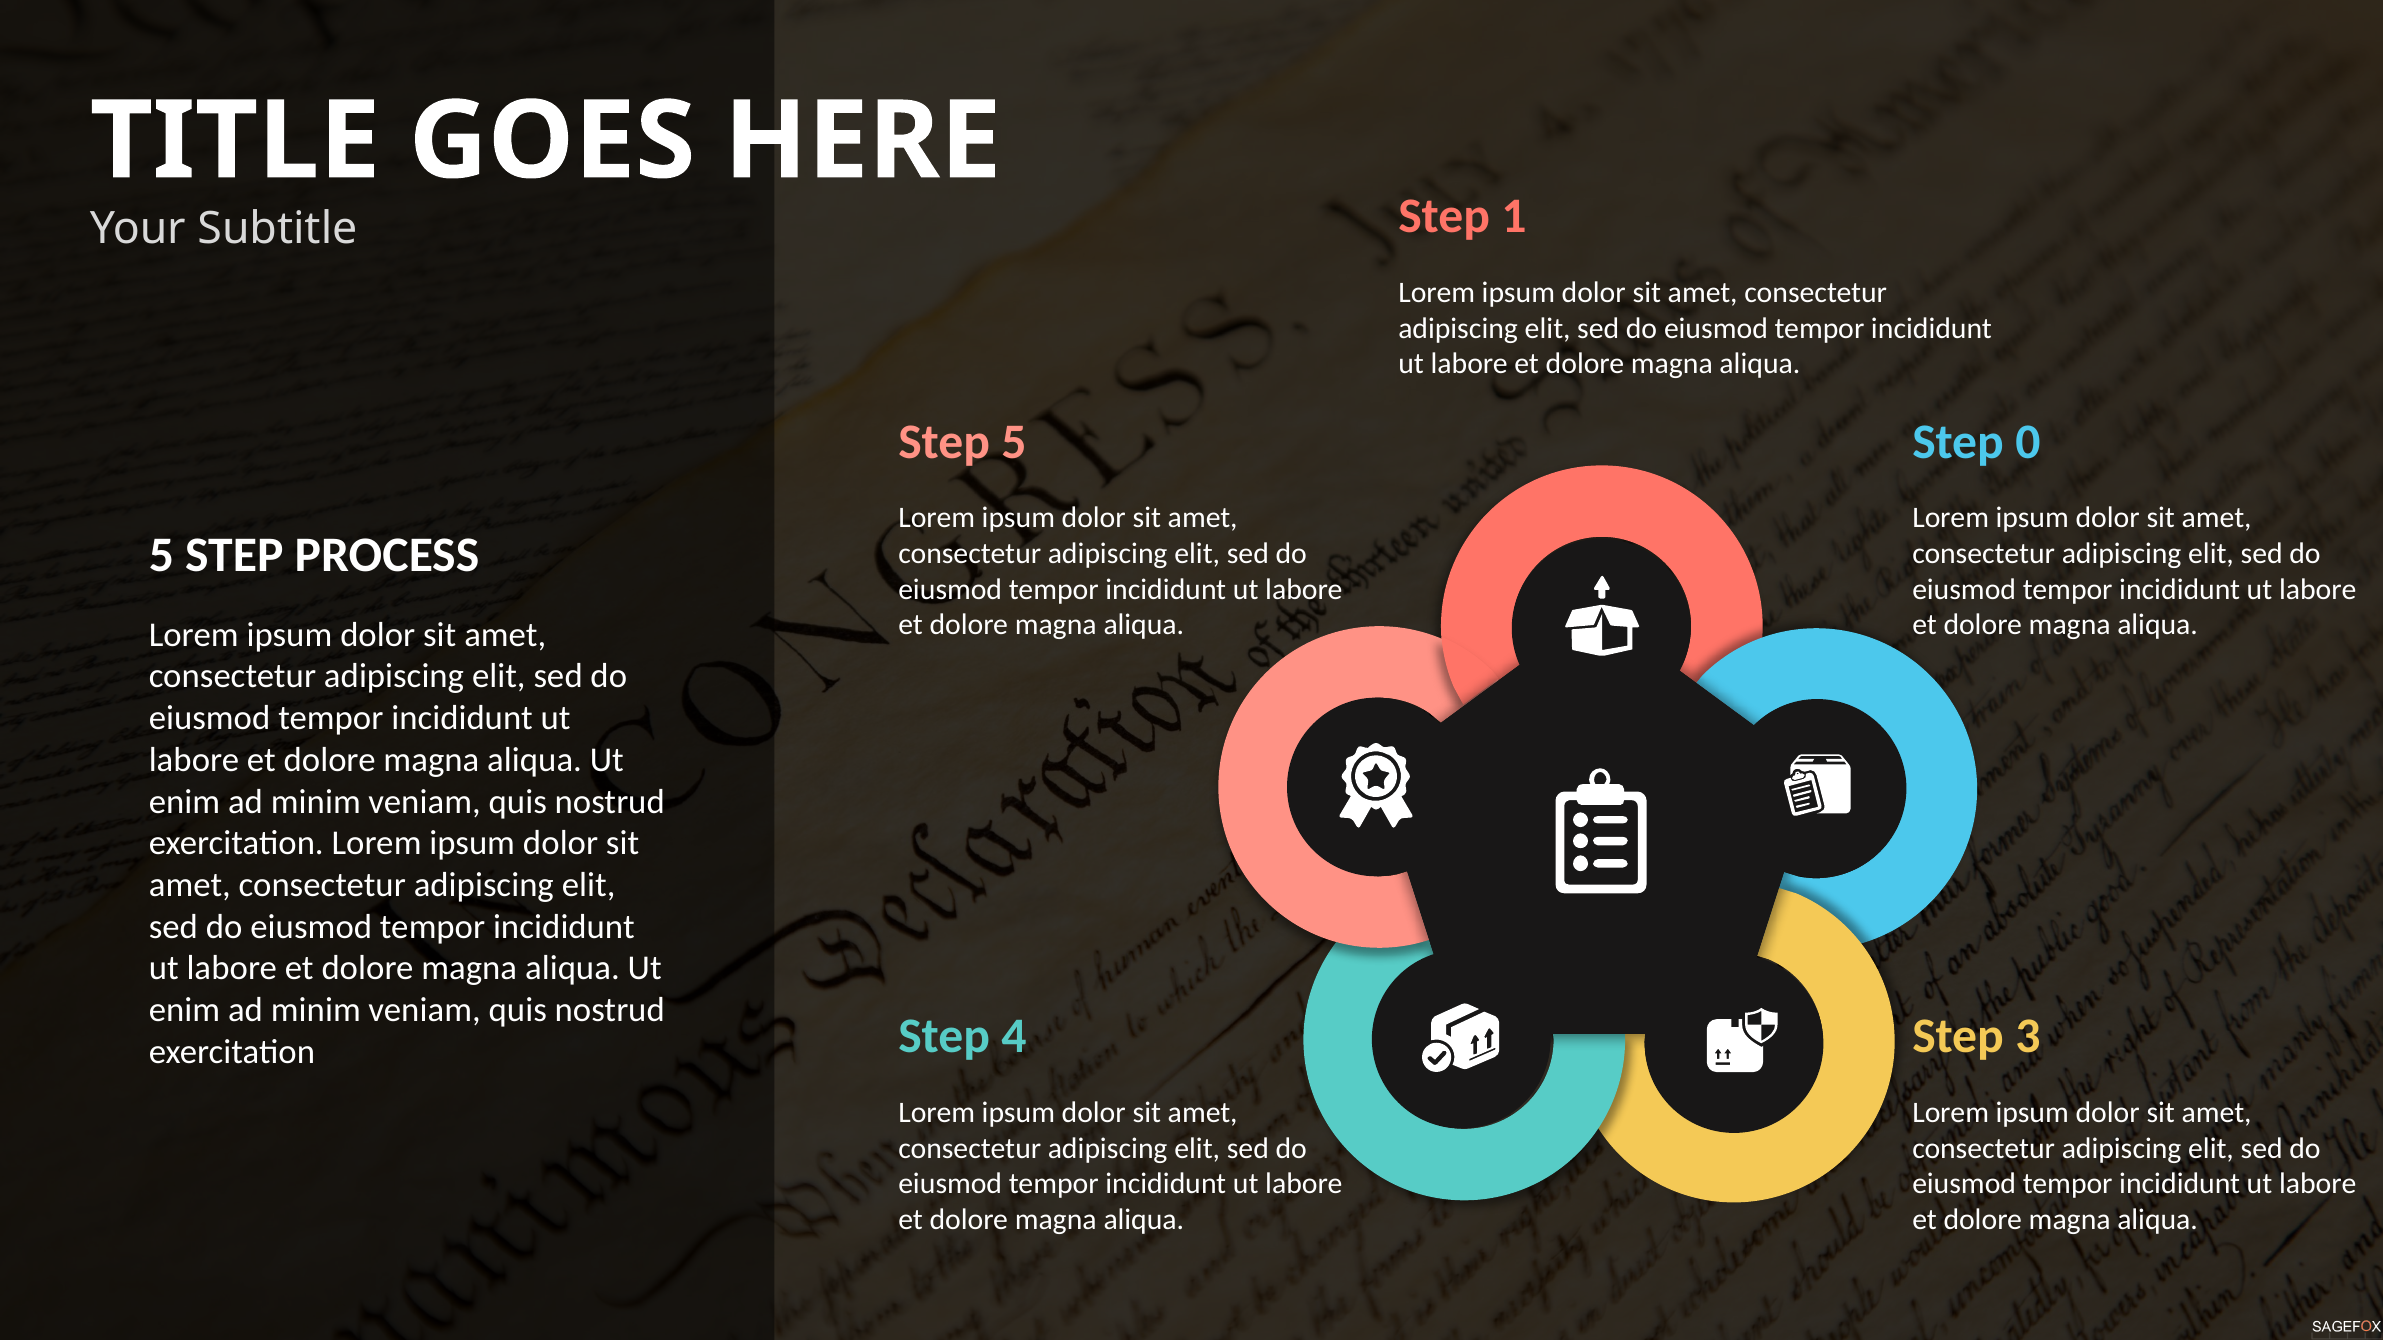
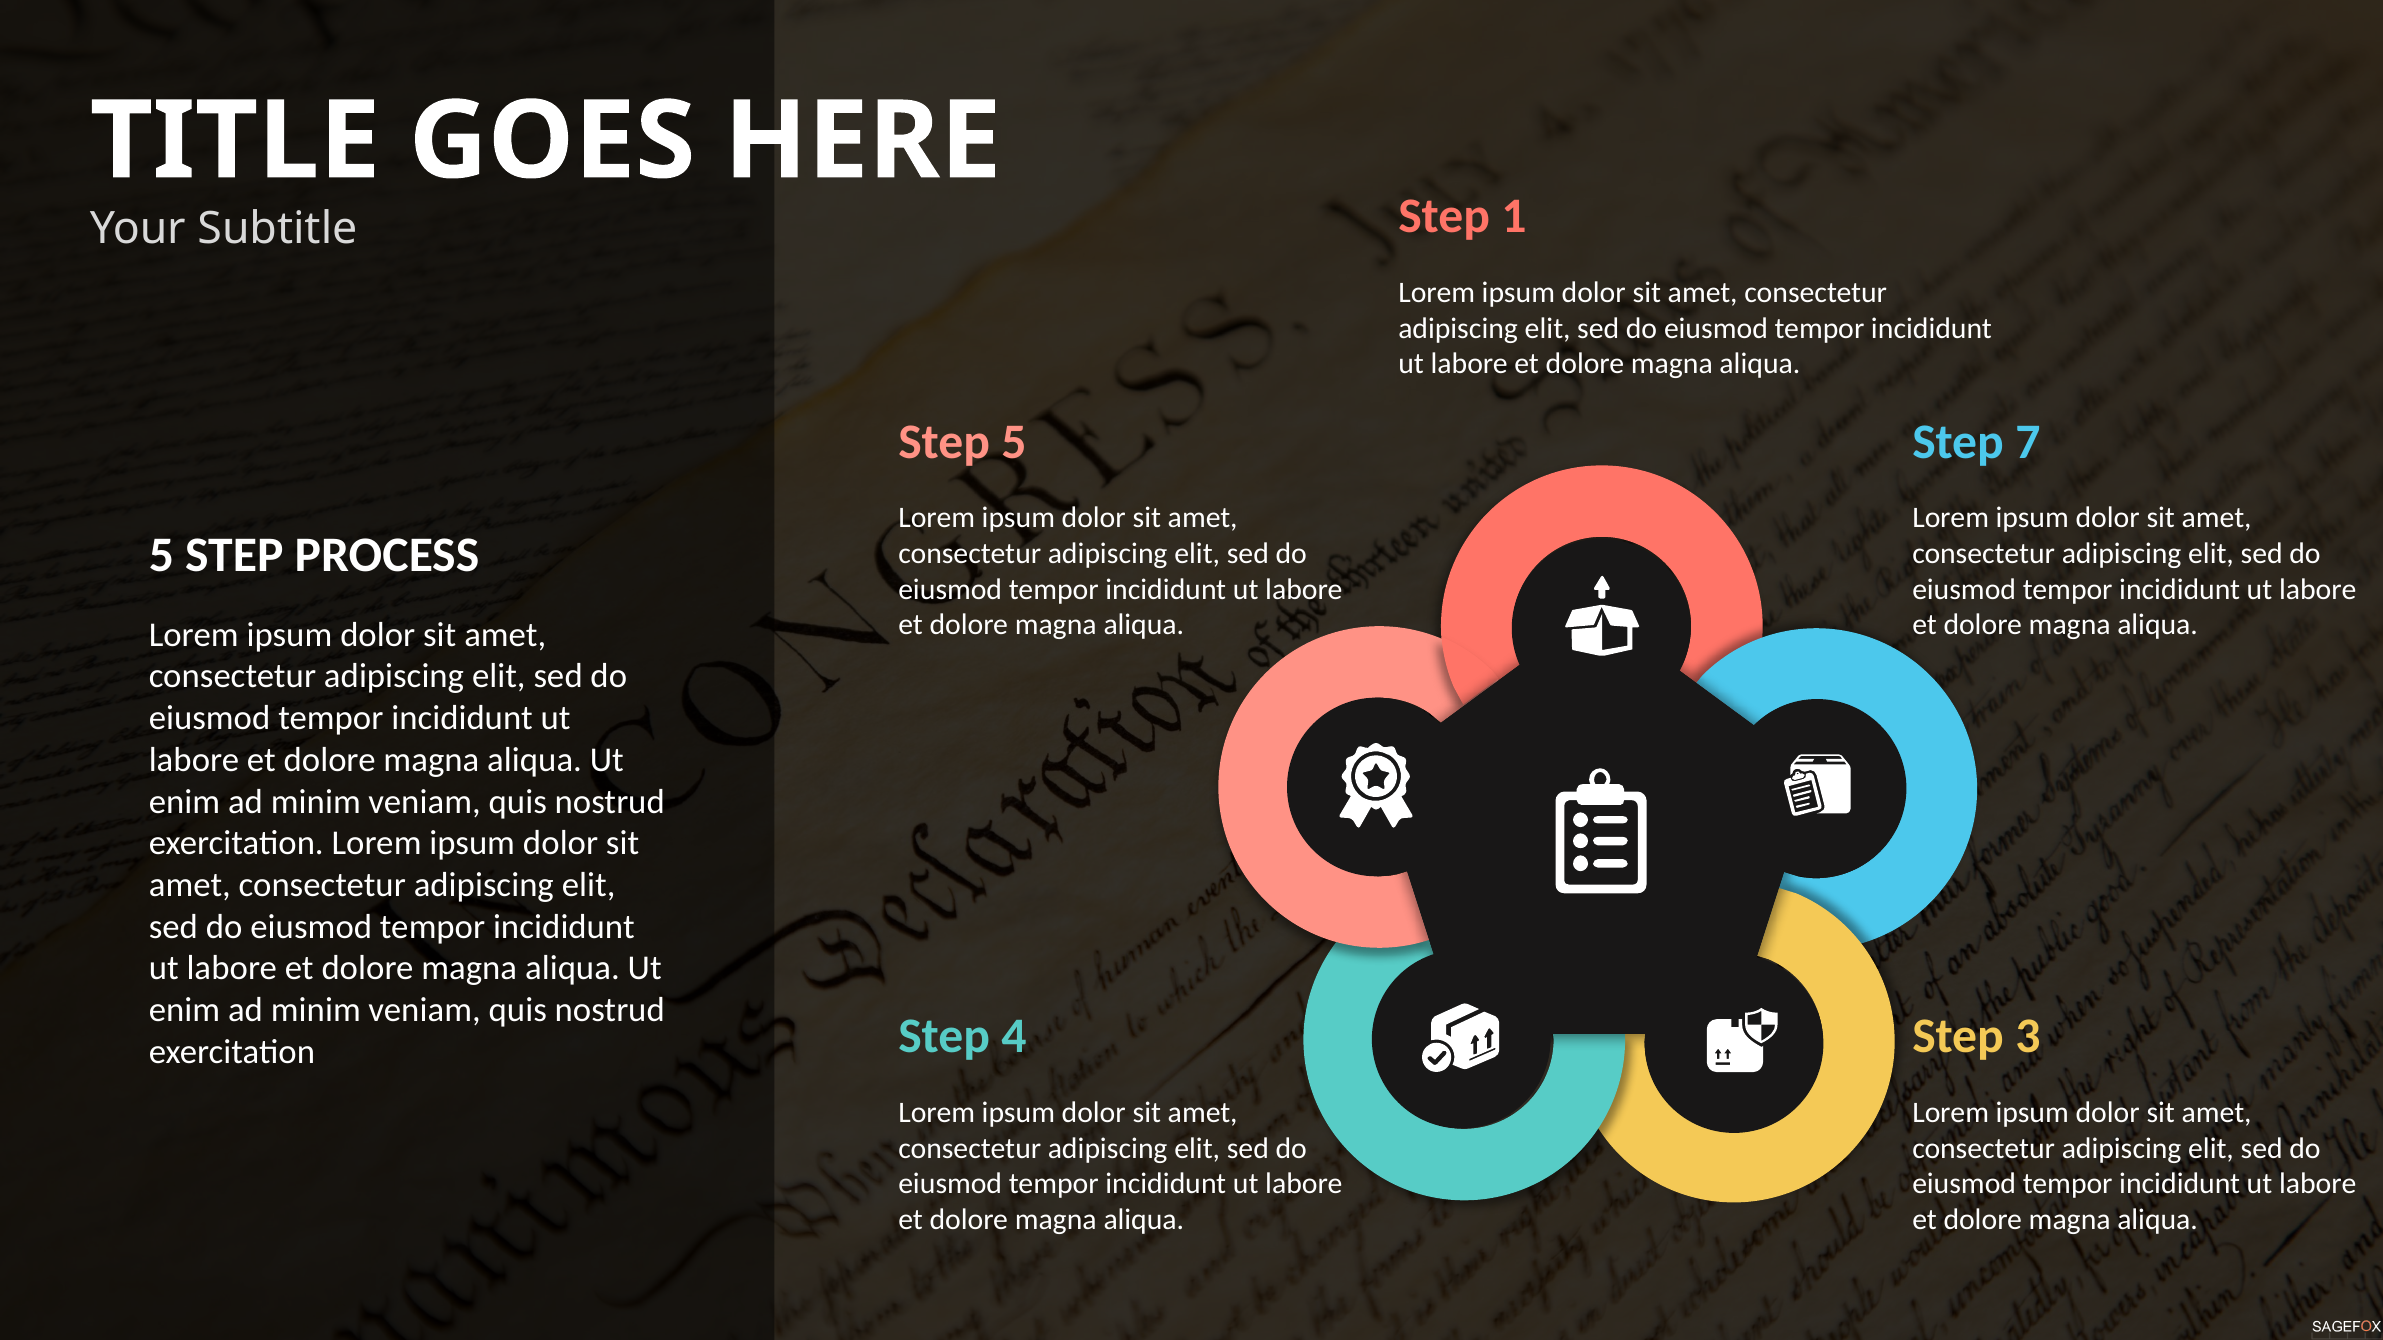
0: 0 -> 7 (2028, 442)
